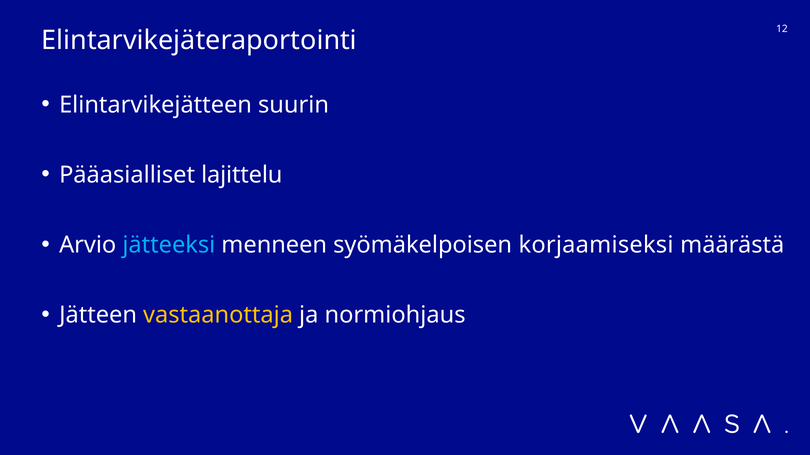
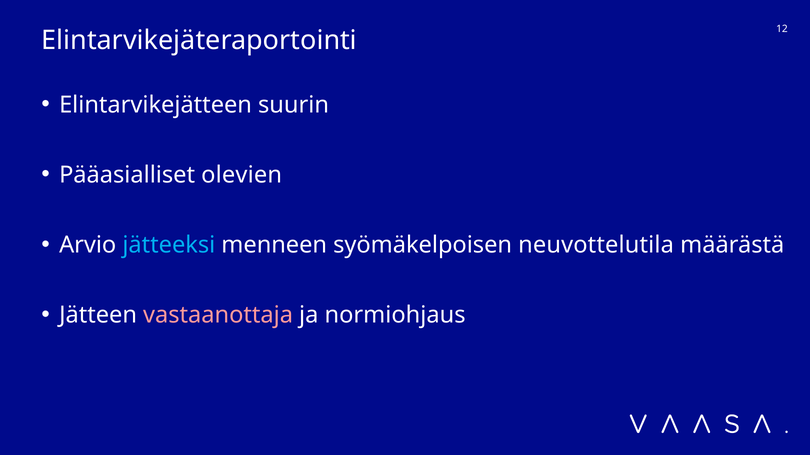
lajittelu: lajittelu -> olevien (242, 175)
korjaamiseksi: korjaamiseksi -> neuvottelutila (596, 245)
vastaanottaja colour: yellow -> pink (218, 316)
